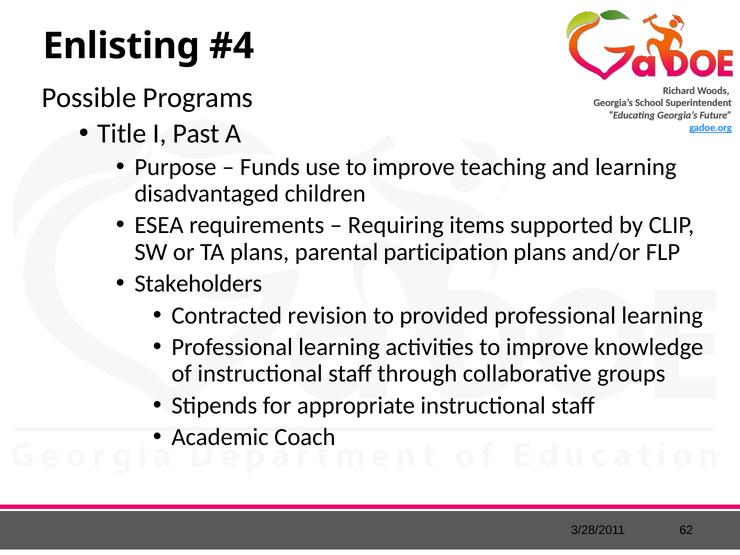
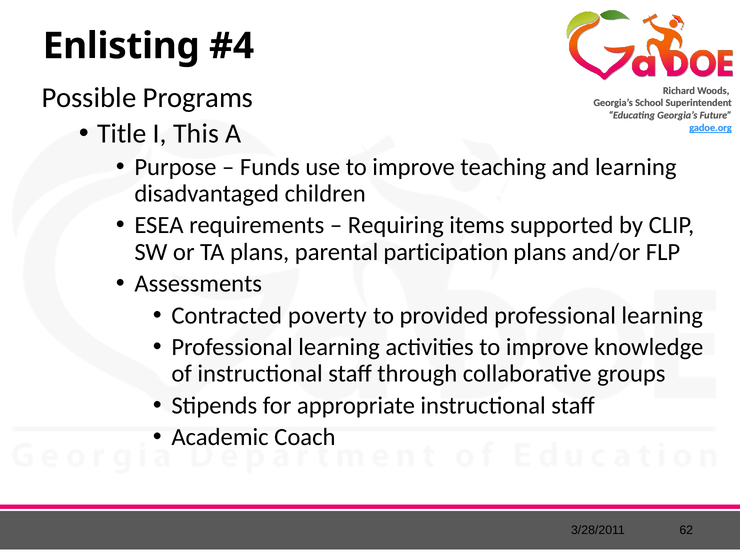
Past: Past -> This (196, 133)
Stakeholders: Stakeholders -> Assessments (198, 284)
revision: revision -> poverty (327, 315)
